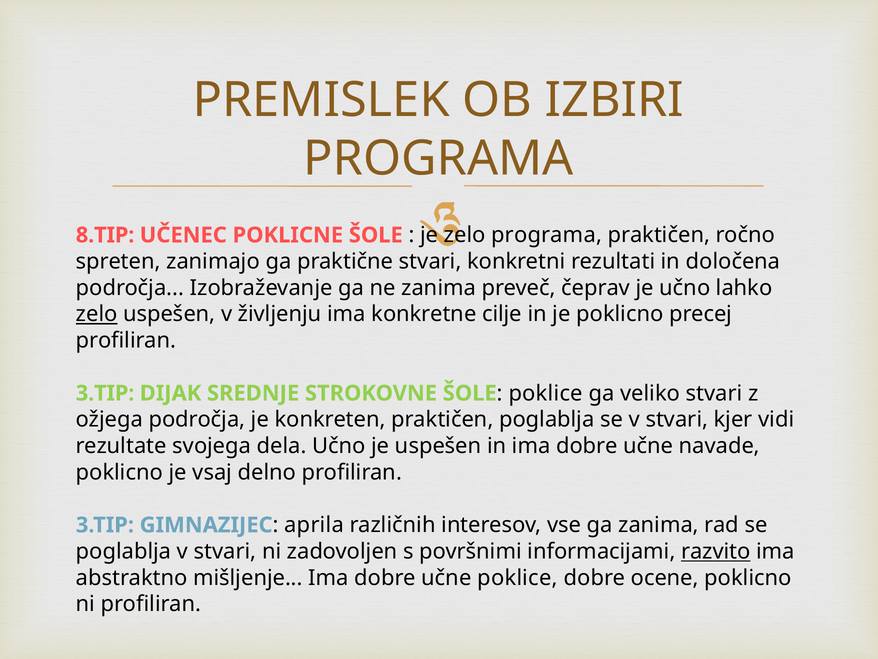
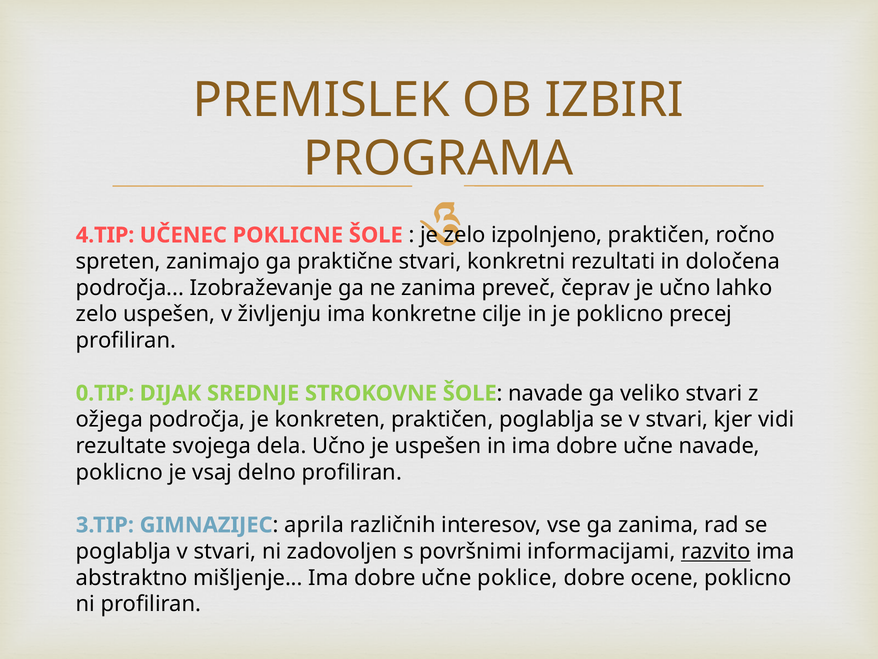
8.TIP: 8.TIP -> 4.TIP (105, 235)
programa: programa -> izpolnjeno (547, 235)
zelo underline: present -> none (97, 314)
3.TIP: 3.TIP -> 0.TIP (105, 393)
poklice: poklice -> navade (546, 393)
